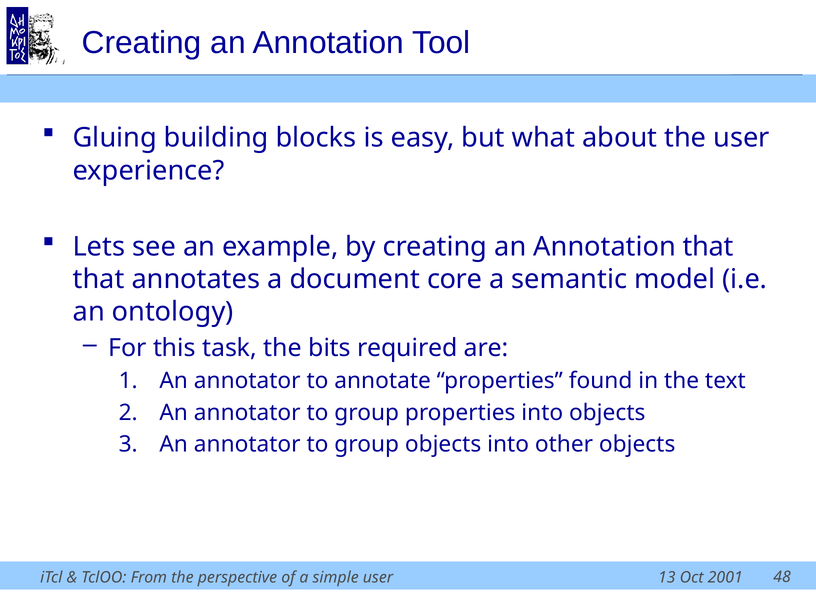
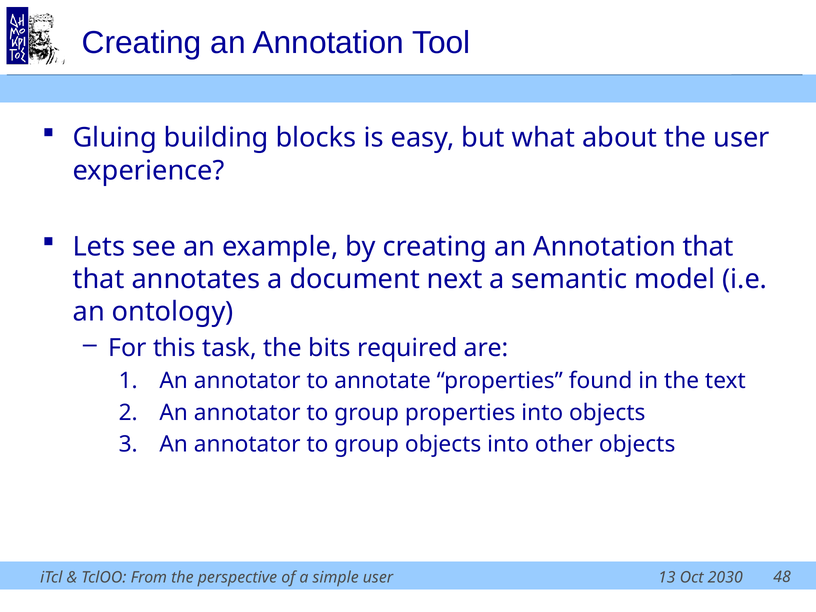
core: core -> next (455, 279)
2001: 2001 -> 2030 (725, 578)
